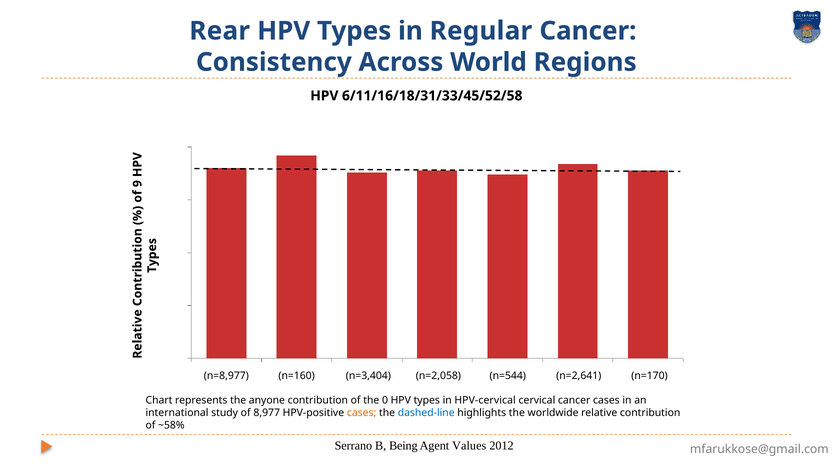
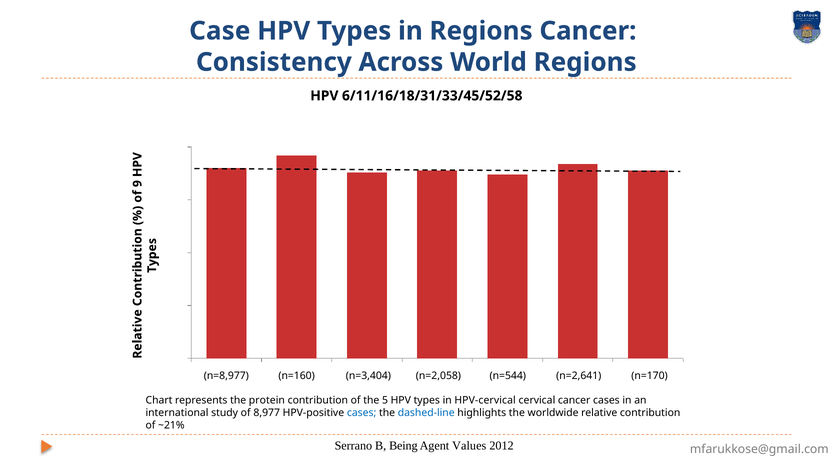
Rear: Rear -> Case (220, 31)
in Regular: Regular -> Regions (481, 31)
anyone: anyone -> protein (267, 400)
the 0: 0 -> 5 (385, 400)
cases colour: orange -> blue (362, 412)
~58%: ~58% -> ~21% (171, 425)
